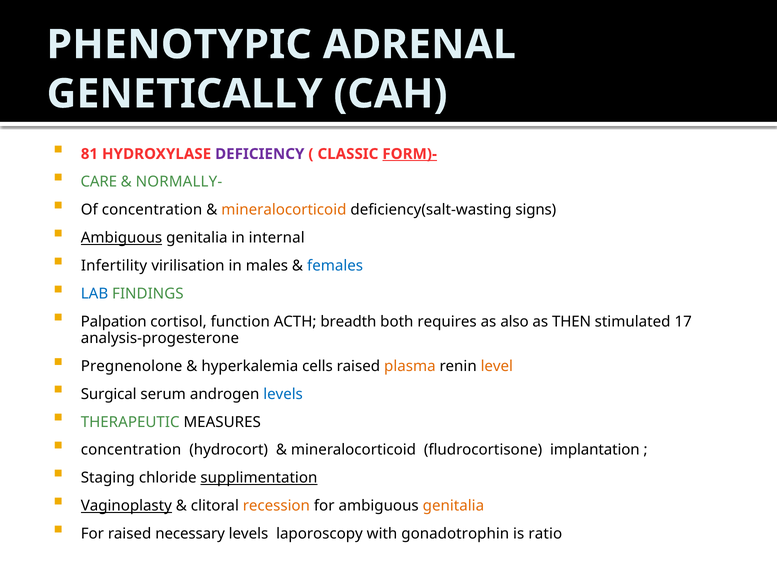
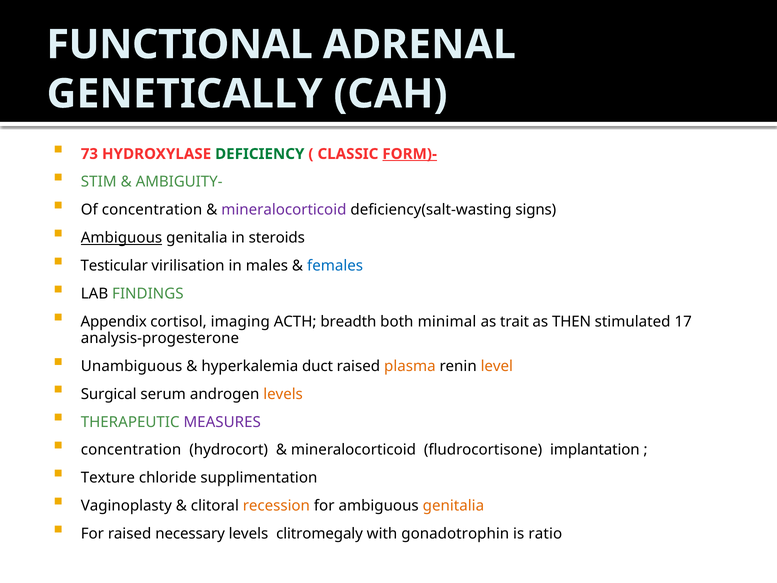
PHENOTYPIC: PHENOTYPIC -> FUNCTIONAL (180, 45)
81: 81 -> 73 (89, 154)
DEFICIENCY colour: purple -> green (260, 154)
CARE: CARE -> STIM (99, 182)
NORMALLY-: NORMALLY- -> AMBIGUITY- (179, 182)
mineralocorticoid colour: orange -> purple (284, 210)
internal: internal -> steroids (277, 238)
Infertility: Infertility -> Testicular (114, 266)
LAB colour: blue -> black (94, 294)
Palpation: Palpation -> Appendix (114, 322)
function: function -> imaging (240, 322)
requires: requires -> minimal (447, 322)
also: also -> trait (515, 322)
Pregnenolone: Pregnenolone -> Unambiguous (132, 366)
cells: cells -> duct (318, 366)
levels colour: blue -> orange (283, 394)
MEASURES colour: black -> purple (222, 422)
Staging: Staging -> Texture (108, 478)
supplimentation underline: present -> none (259, 478)
Vaginoplasty underline: present -> none (126, 506)
laporoscopy: laporoscopy -> clitromegaly (320, 534)
